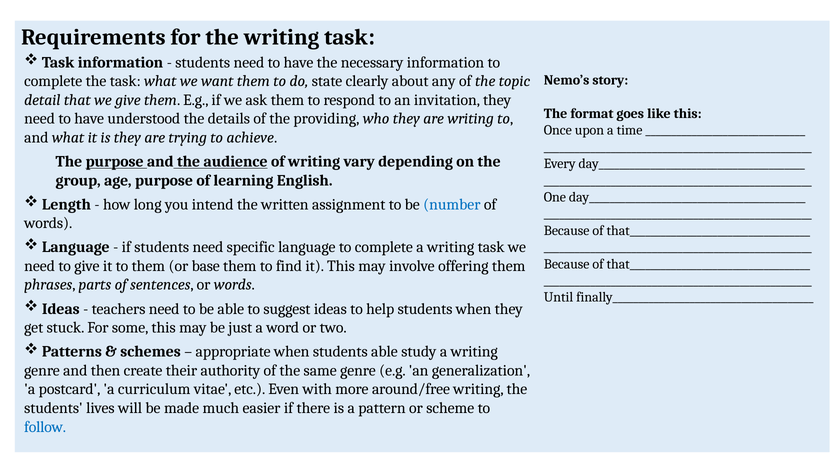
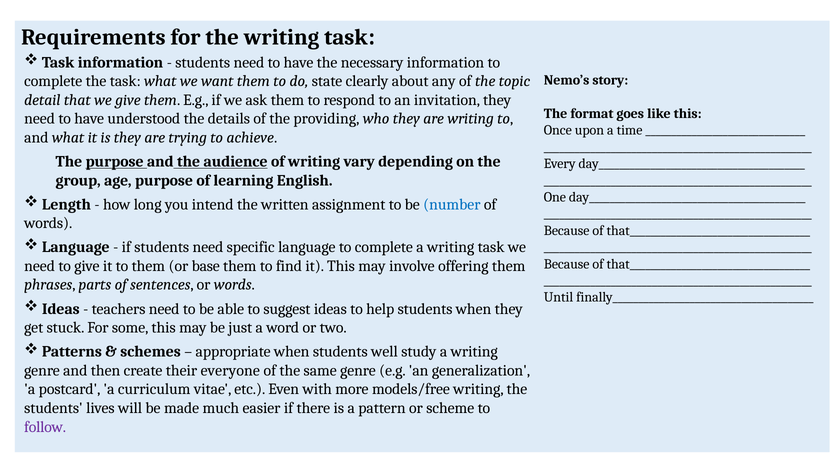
students able: able -> well (384, 352)
authority: authority -> everyone (230, 371)
around/free: around/free -> models/free (411, 389)
follow colour: blue -> purple (45, 427)
